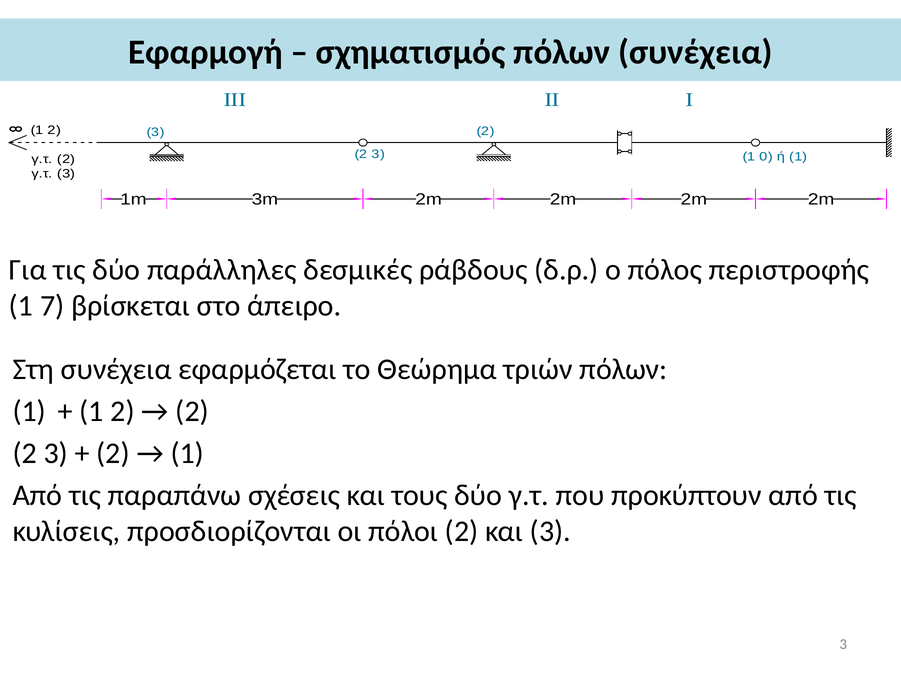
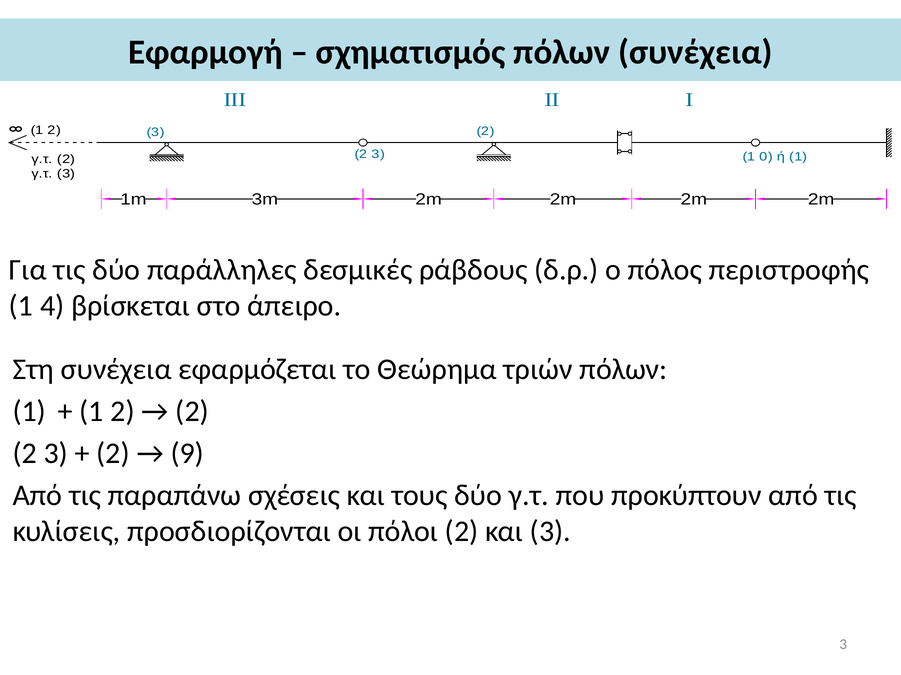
7: 7 -> 4 (52, 306)
1: 1 -> 9 (187, 454)
